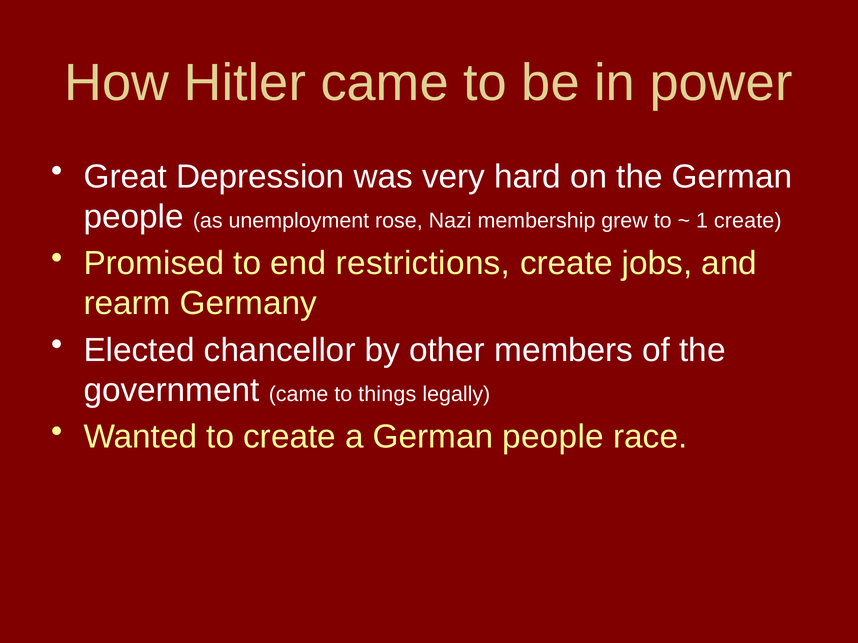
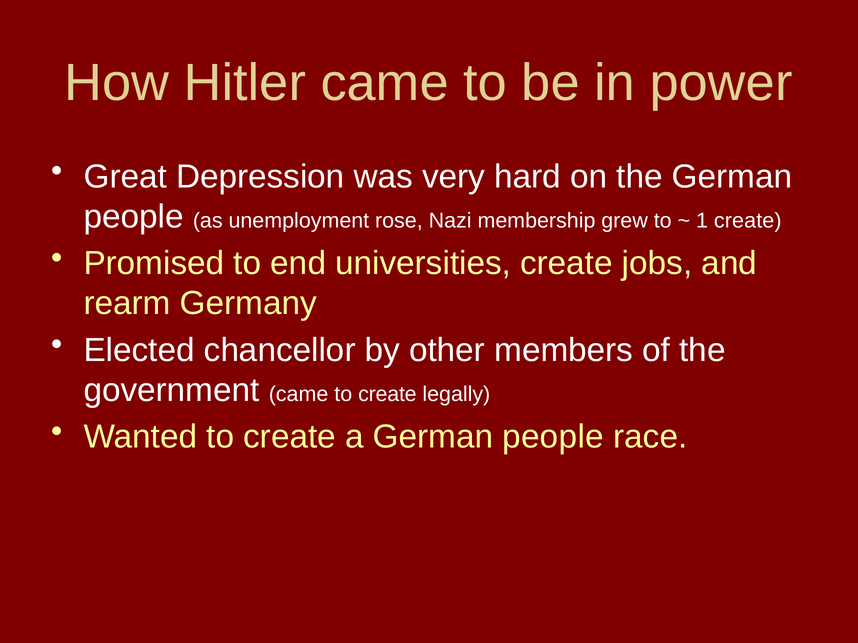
restrictions: restrictions -> universities (423, 264)
came to things: things -> create (387, 394)
